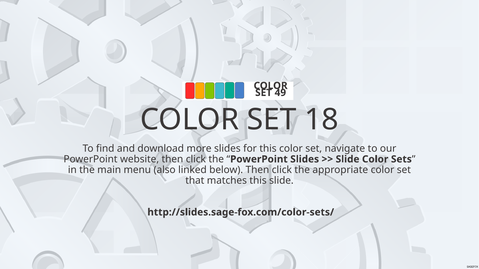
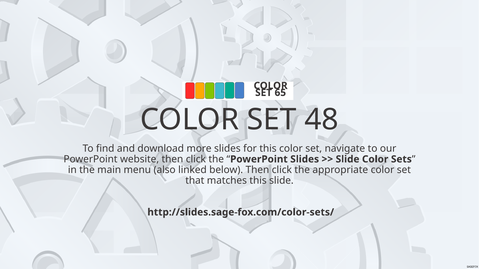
49: 49 -> 65 (280, 93)
18: 18 -> 48 (322, 120)
